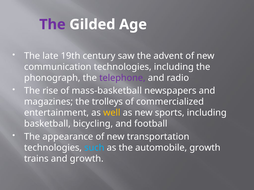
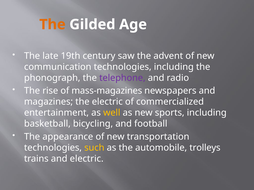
The colour: purple -> orange (52, 25)
mass-basketball: mass-basketball -> mass-magazines (107, 91)
the trolleys: trolleys -> electric (107, 102)
such colour: light blue -> yellow (94, 148)
automobile growth: growth -> trolleys (205, 148)
and growth: growth -> electric (87, 159)
